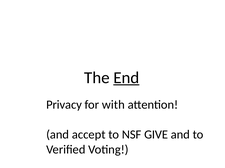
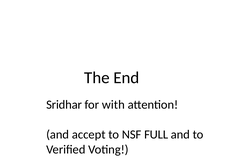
End underline: present -> none (126, 78)
Privacy: Privacy -> Sridhar (64, 105)
GIVE: GIVE -> FULL (156, 135)
